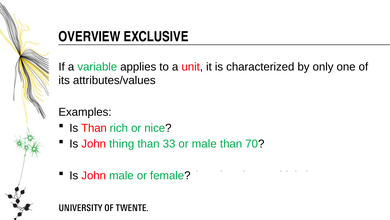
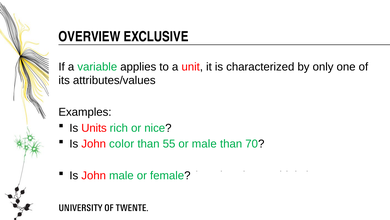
Is Than: Than -> Units (94, 128)
thing: thing -> color (122, 143)
33: 33 -> 55 (169, 143)
